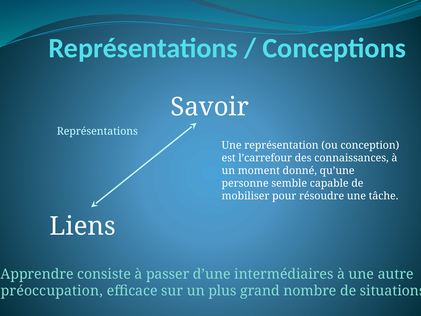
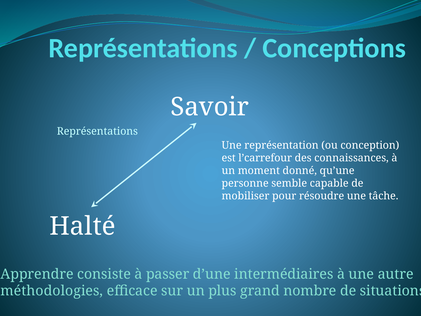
Liens: Liens -> Halté (83, 226)
préoccupation: préoccupation -> méthodologies (52, 291)
